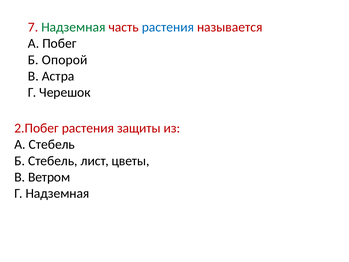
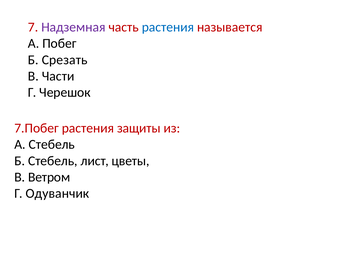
Надземная colour: green -> purple (73, 27)
Опорой: Опорой -> Срезать (65, 60)
Астра: Астра -> Части (58, 76)
2.Побег: 2.Побег -> 7.Побег (37, 128)
Г Надземная: Надземная -> Одуванчик (57, 193)
